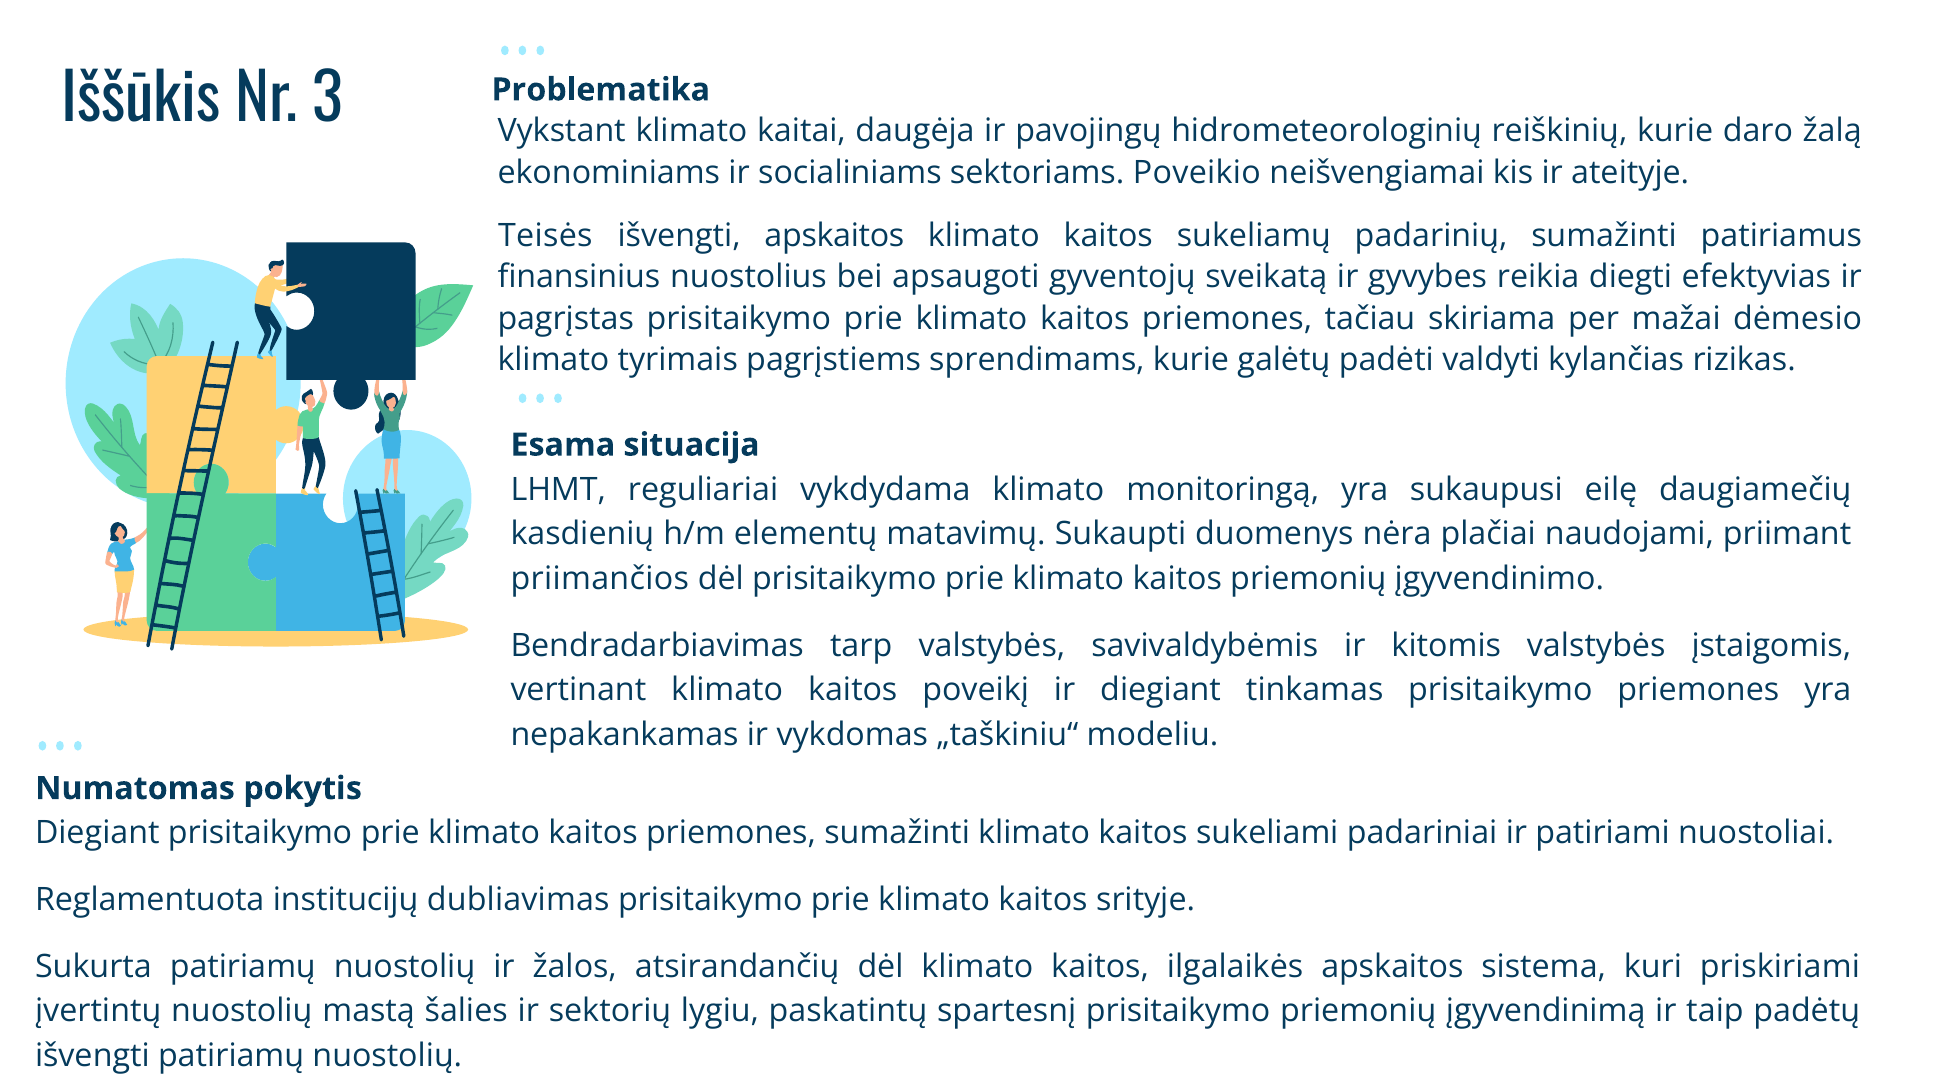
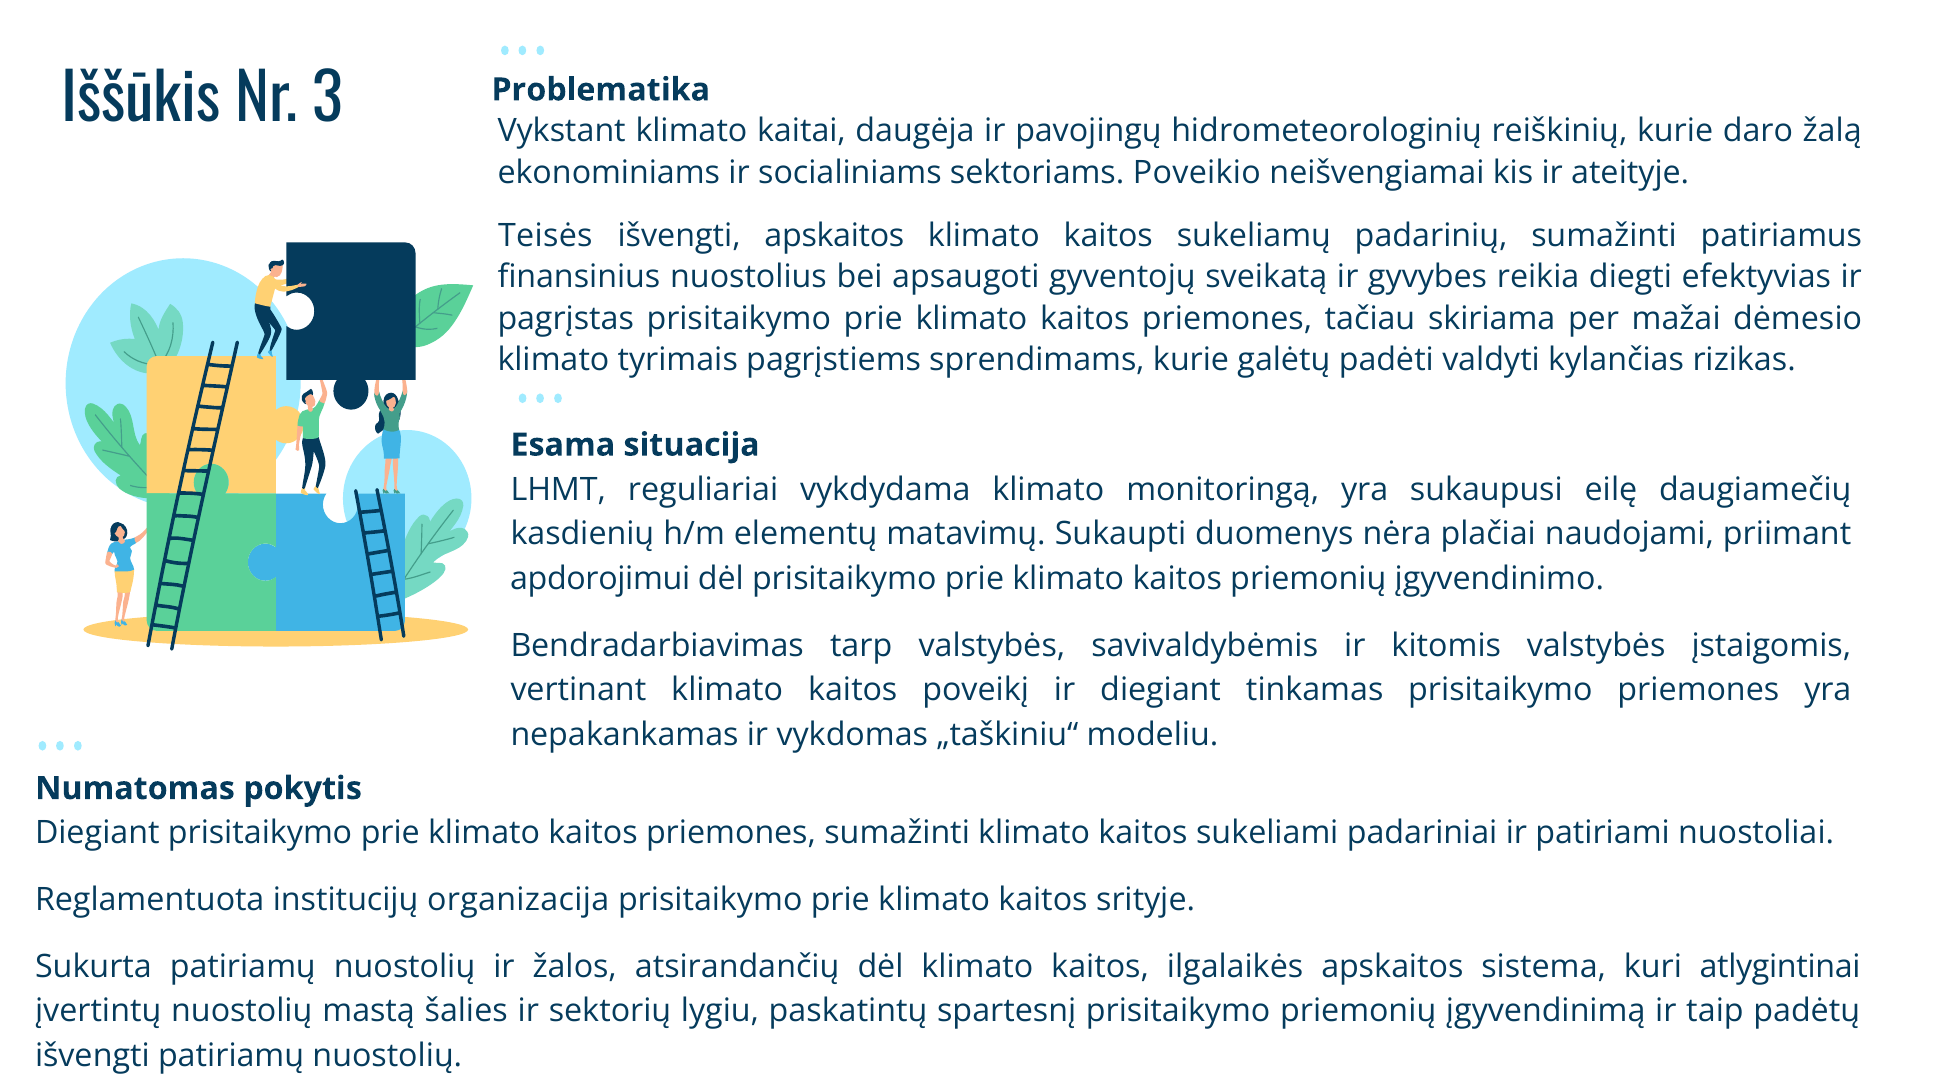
priimančios: priimančios -> apdorojimui (600, 579)
dubliavimas: dubliavimas -> organizacija (518, 900)
priskiriami: priskiriami -> atlygintinai (1780, 967)
